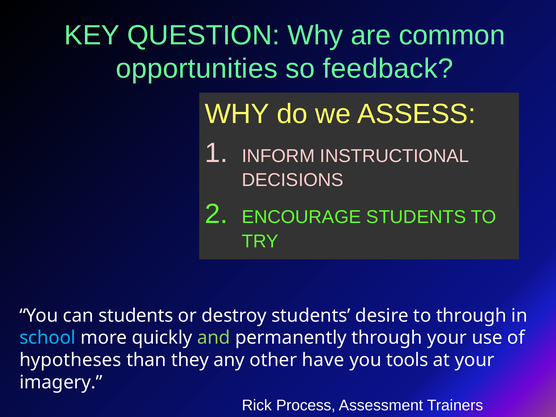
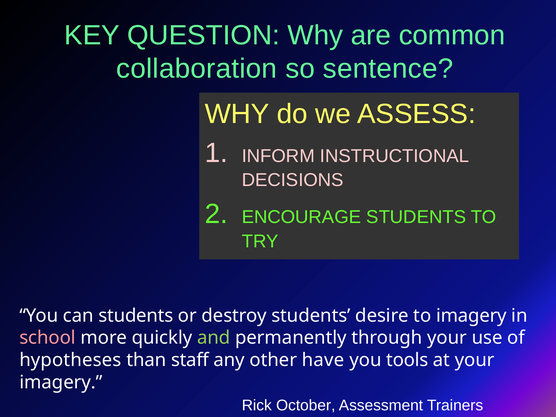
opportunities: opportunities -> collaboration (197, 69)
feedback: feedback -> sentence (388, 69)
to through: through -> imagery (471, 316)
school colour: light blue -> pink (48, 338)
they: they -> staff (190, 360)
Process: Process -> October (306, 406)
